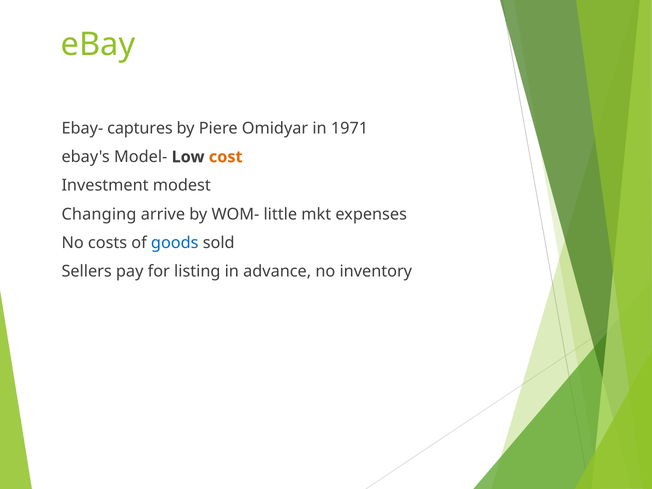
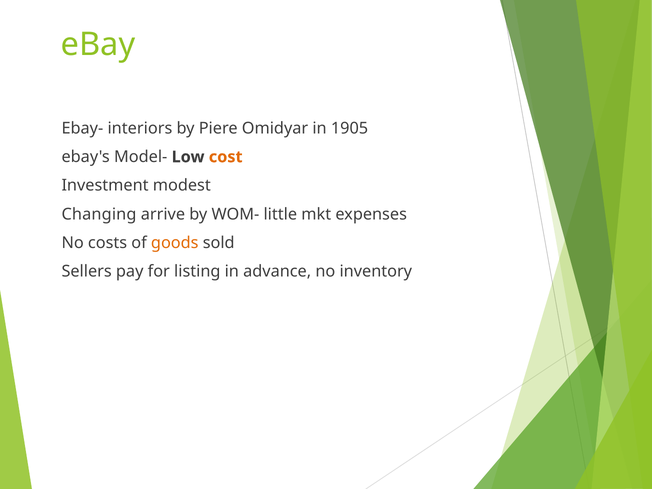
captures: captures -> interiors (140, 128)
1971: 1971 -> 1905 (350, 128)
goods colour: blue -> orange (175, 243)
